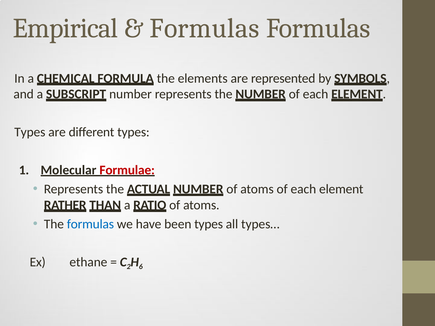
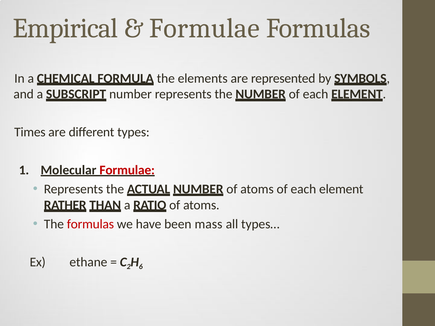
Formulas: Formulas -> Formulae (205, 28)
Types: Types -> Times (30, 132)
formulas colour: blue -> red (90, 224)
been types: types -> mass (208, 224)
